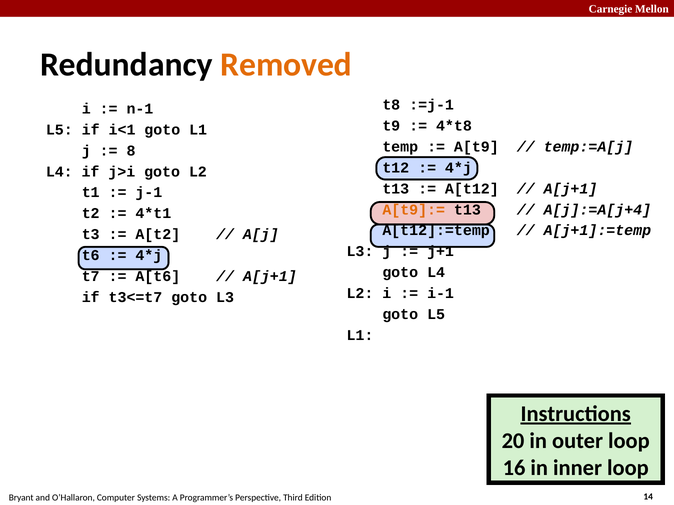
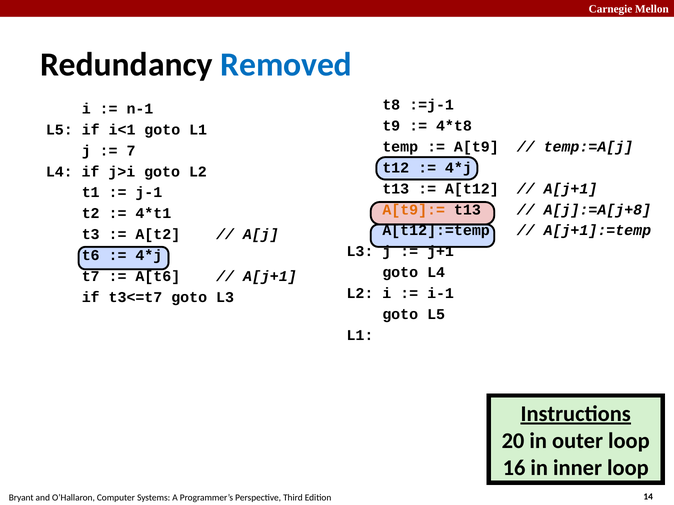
Removed colour: orange -> blue (286, 65)
8: 8 -> 7 (131, 151)
A[j]:=A[j+4: A[j]:=A[j+4 -> A[j]:=A[j+8 (597, 210)
